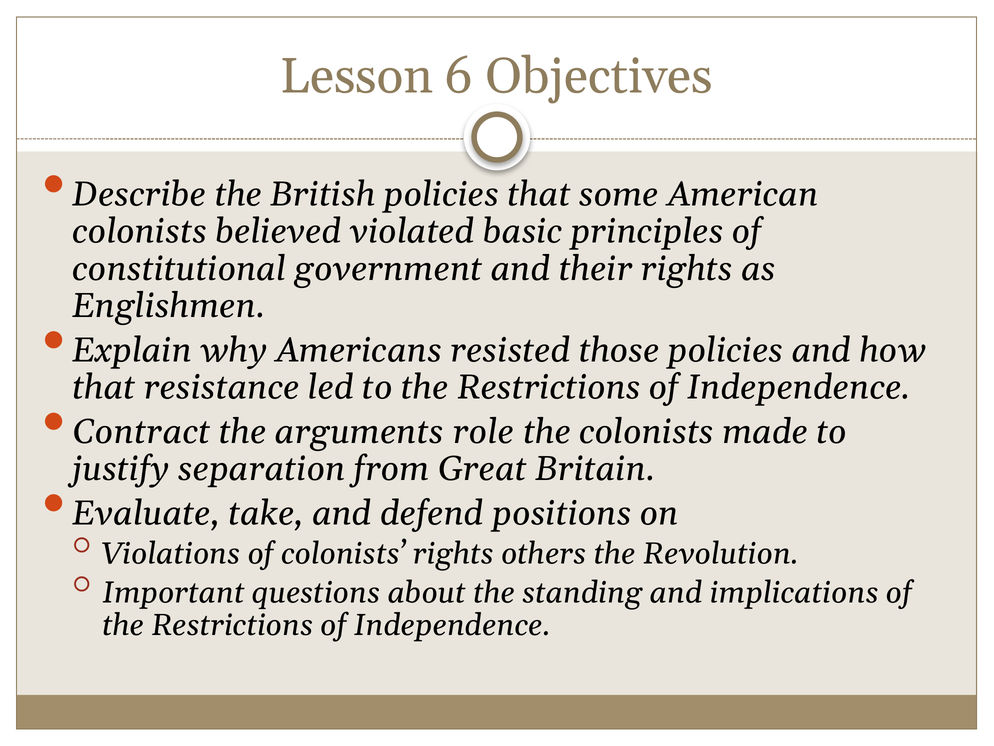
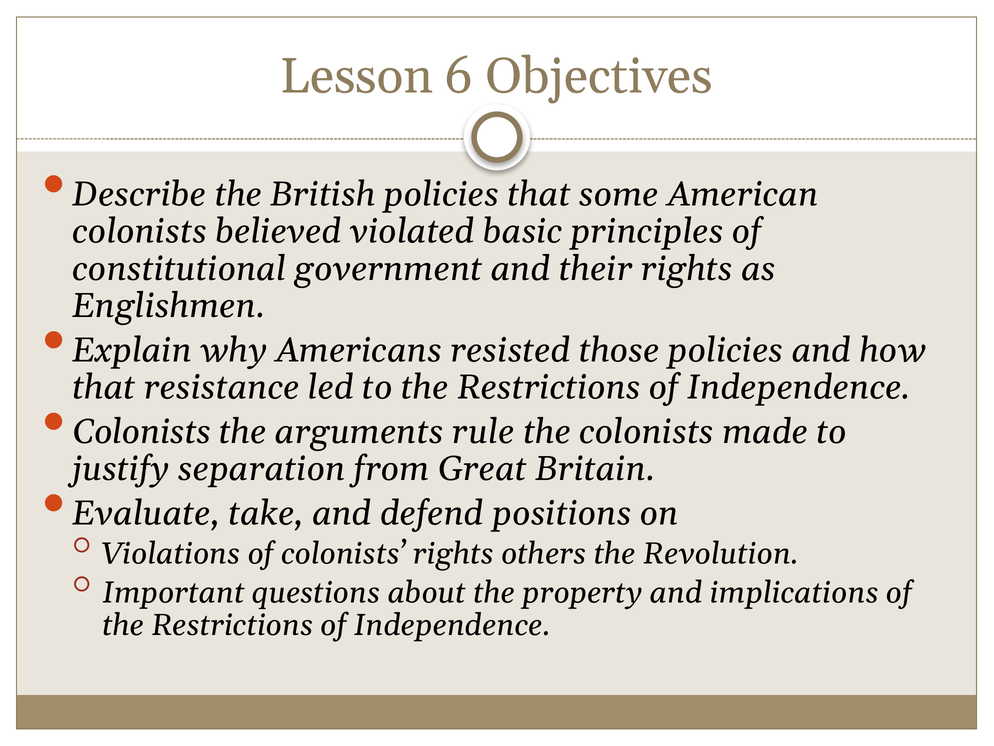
Contract: Contract -> Colonists (142, 431)
role: role -> rule (483, 431)
standing: standing -> property (583, 592)
